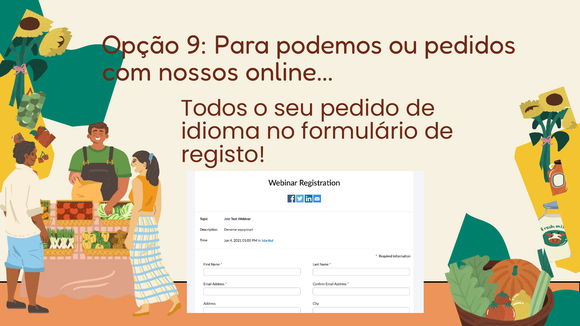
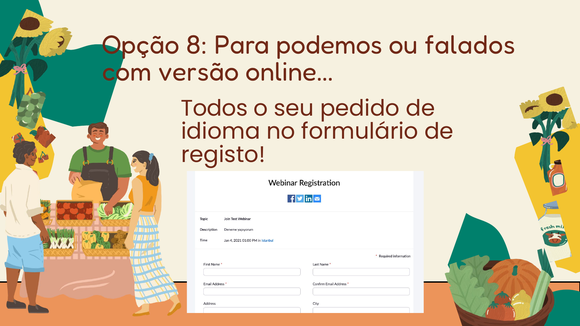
9: 9 -> 8 (197, 45)
pedidos: pedidos -> falados (470, 45)
nossos: nossos -> versão (199, 72)
